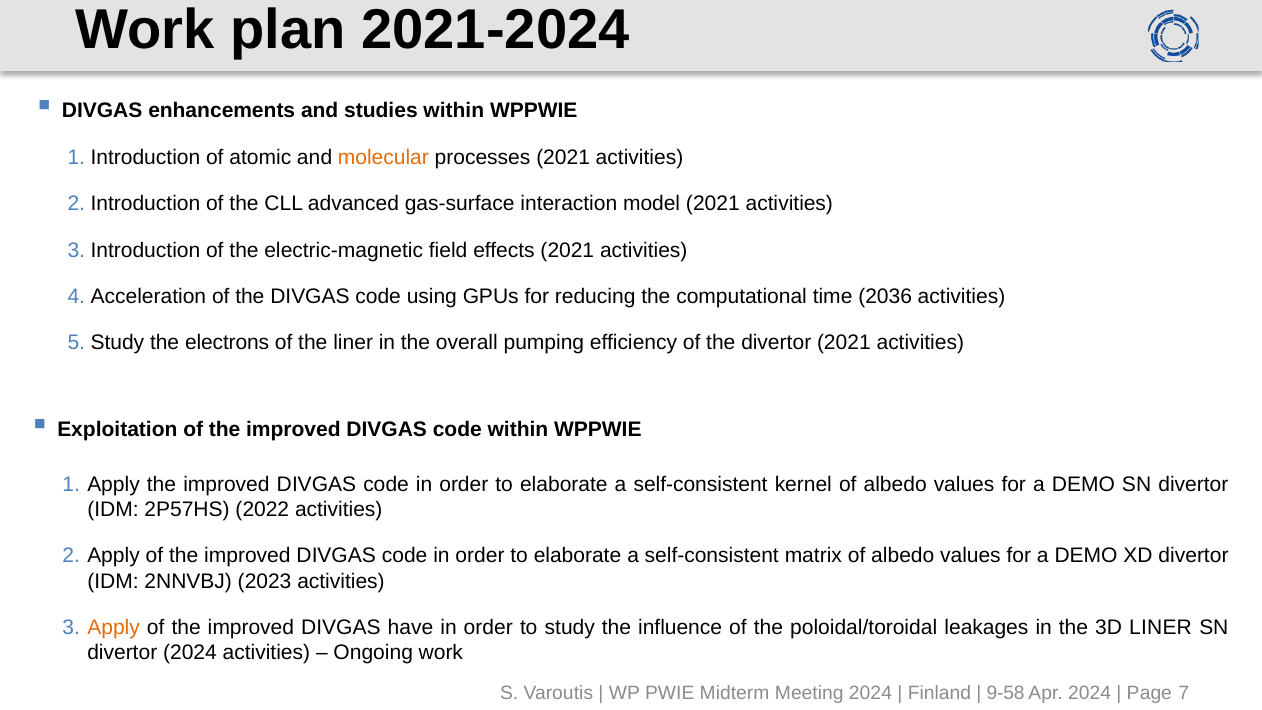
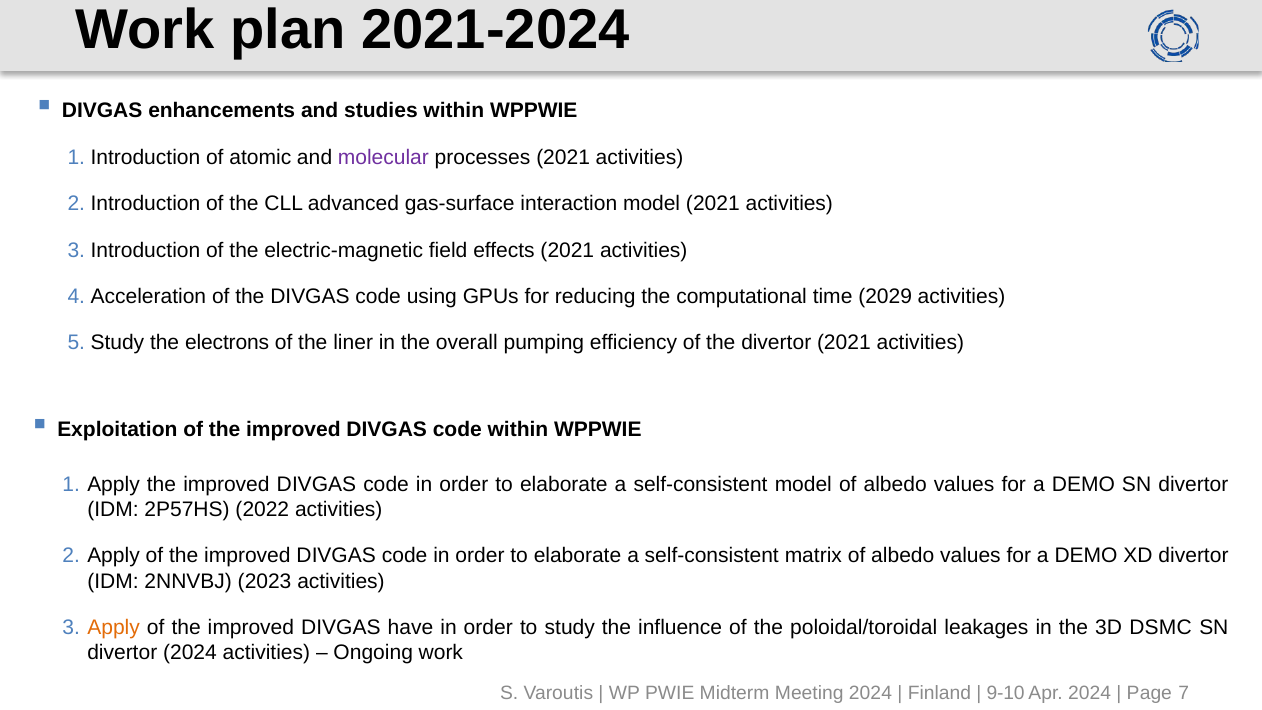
molecular colour: orange -> purple (383, 158)
2036: 2036 -> 2029 (885, 297)
self-consistent kernel: kernel -> model (803, 484)
3D LINER: LINER -> DSMC (1161, 627)
9-58: 9-58 -> 9-10 (1006, 693)
